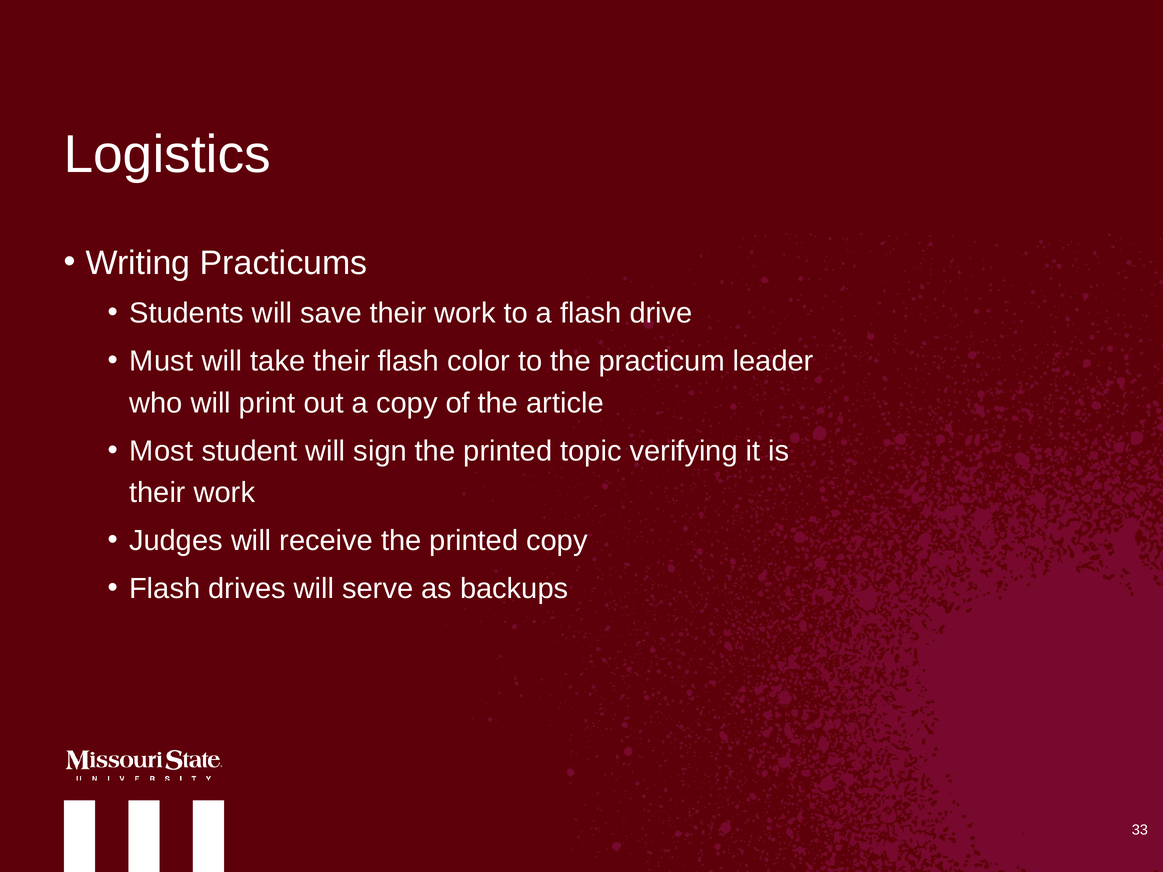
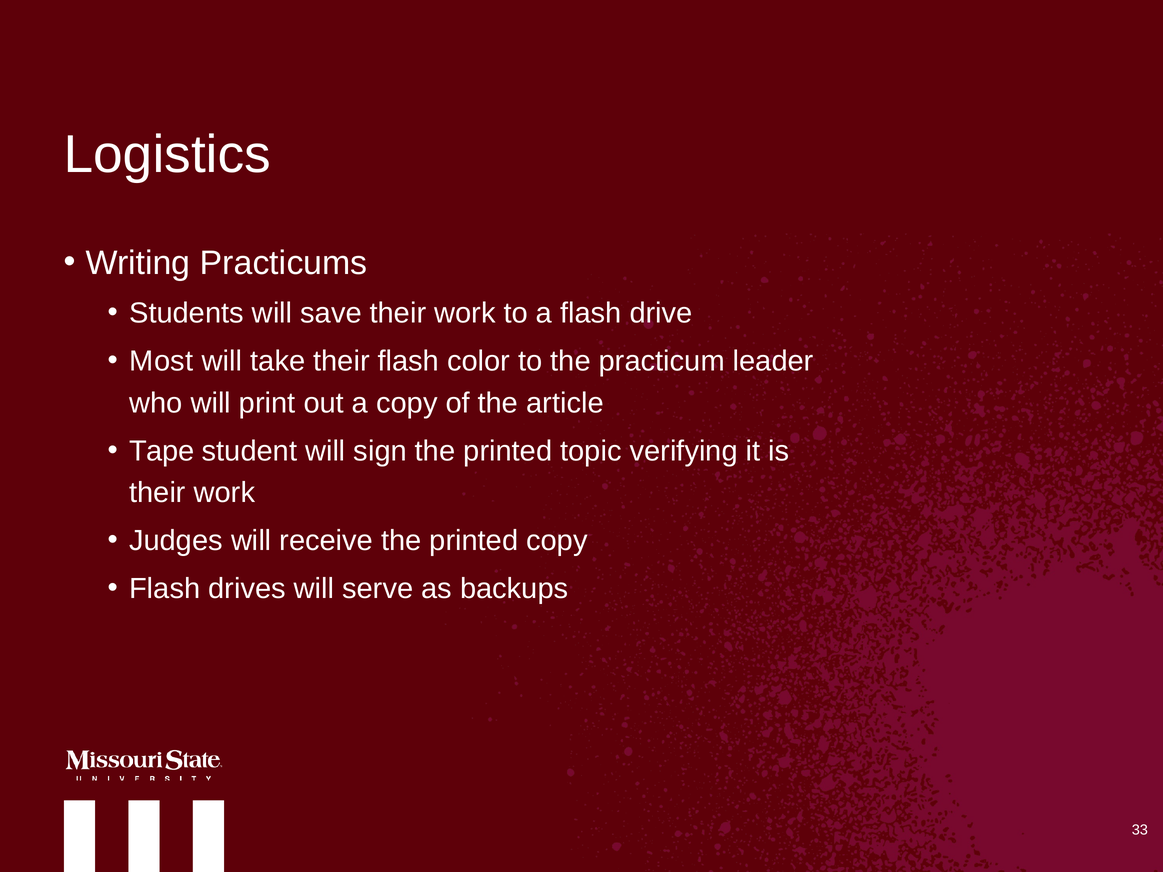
Must: Must -> Most (161, 361)
Most: Most -> Tape (162, 451)
